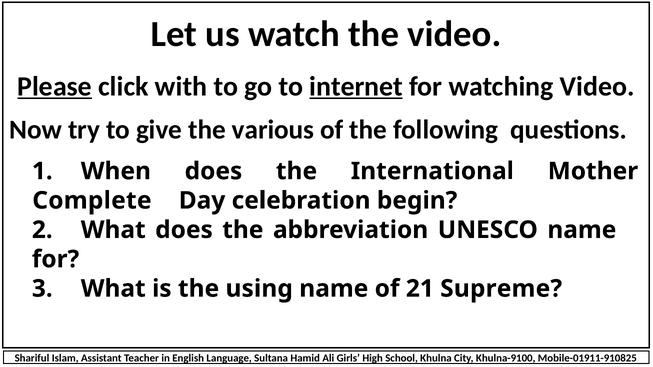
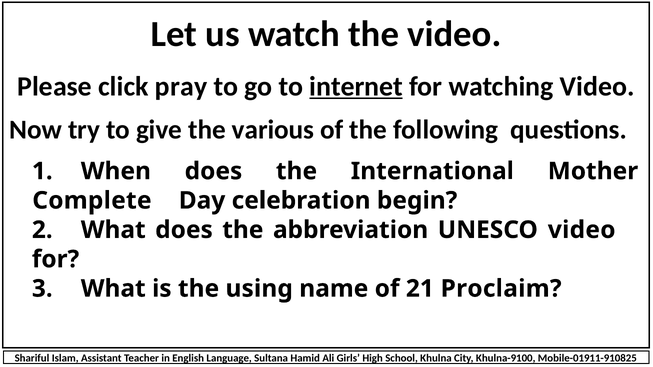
Please underline: present -> none (55, 86)
with: with -> pray (181, 86)
UNESCO name: name -> video (582, 230)
Supreme: Supreme -> Proclaim (501, 289)
